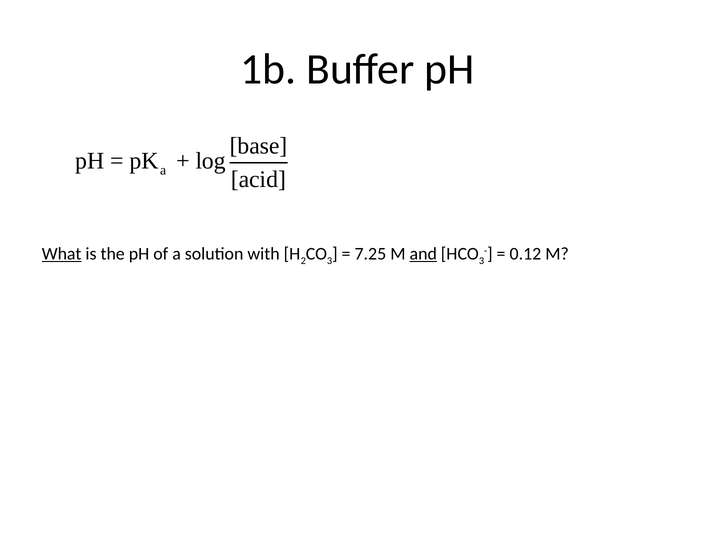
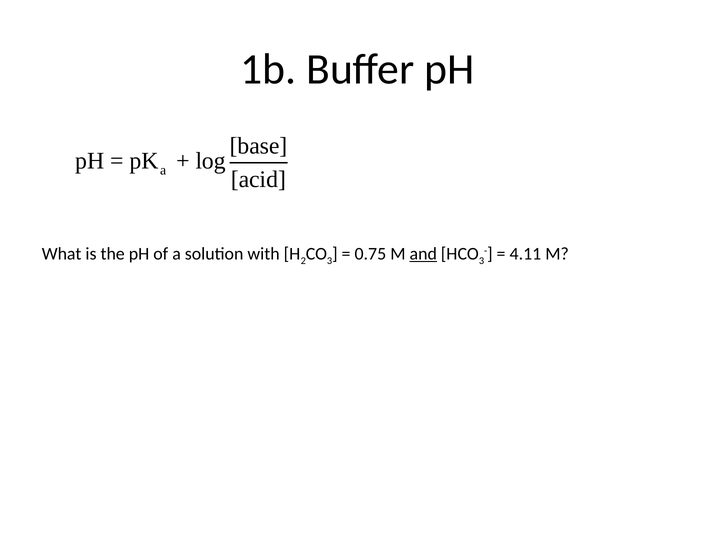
What underline: present -> none (62, 254)
7.25: 7.25 -> 0.75 (370, 254)
0.12: 0.12 -> 4.11 (525, 254)
